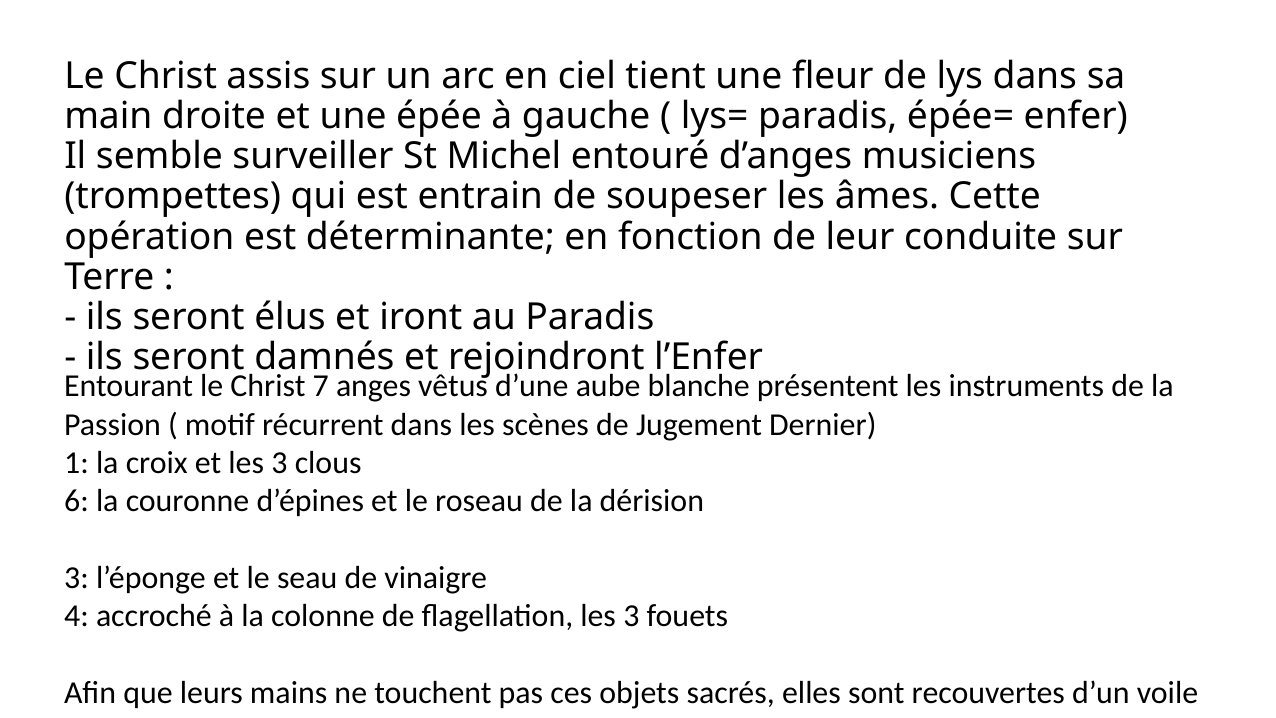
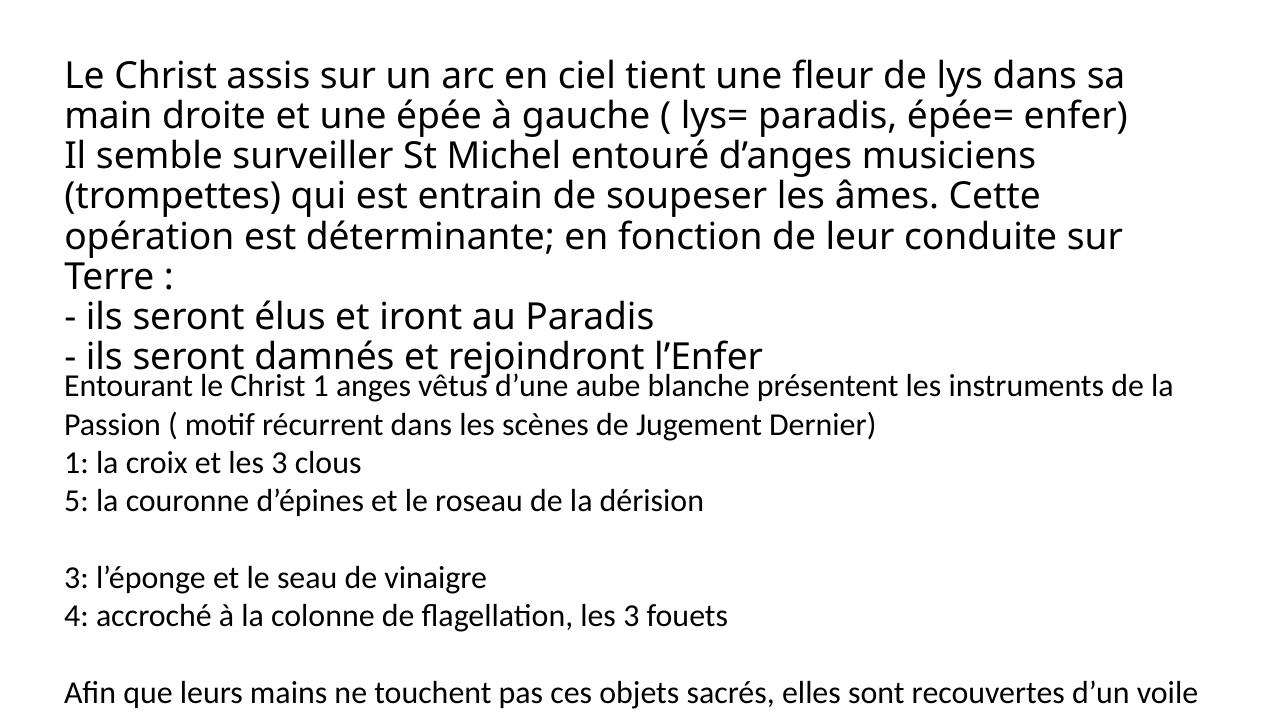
Christ 7: 7 -> 1 (321, 386)
6: 6 -> 5 (76, 501)
